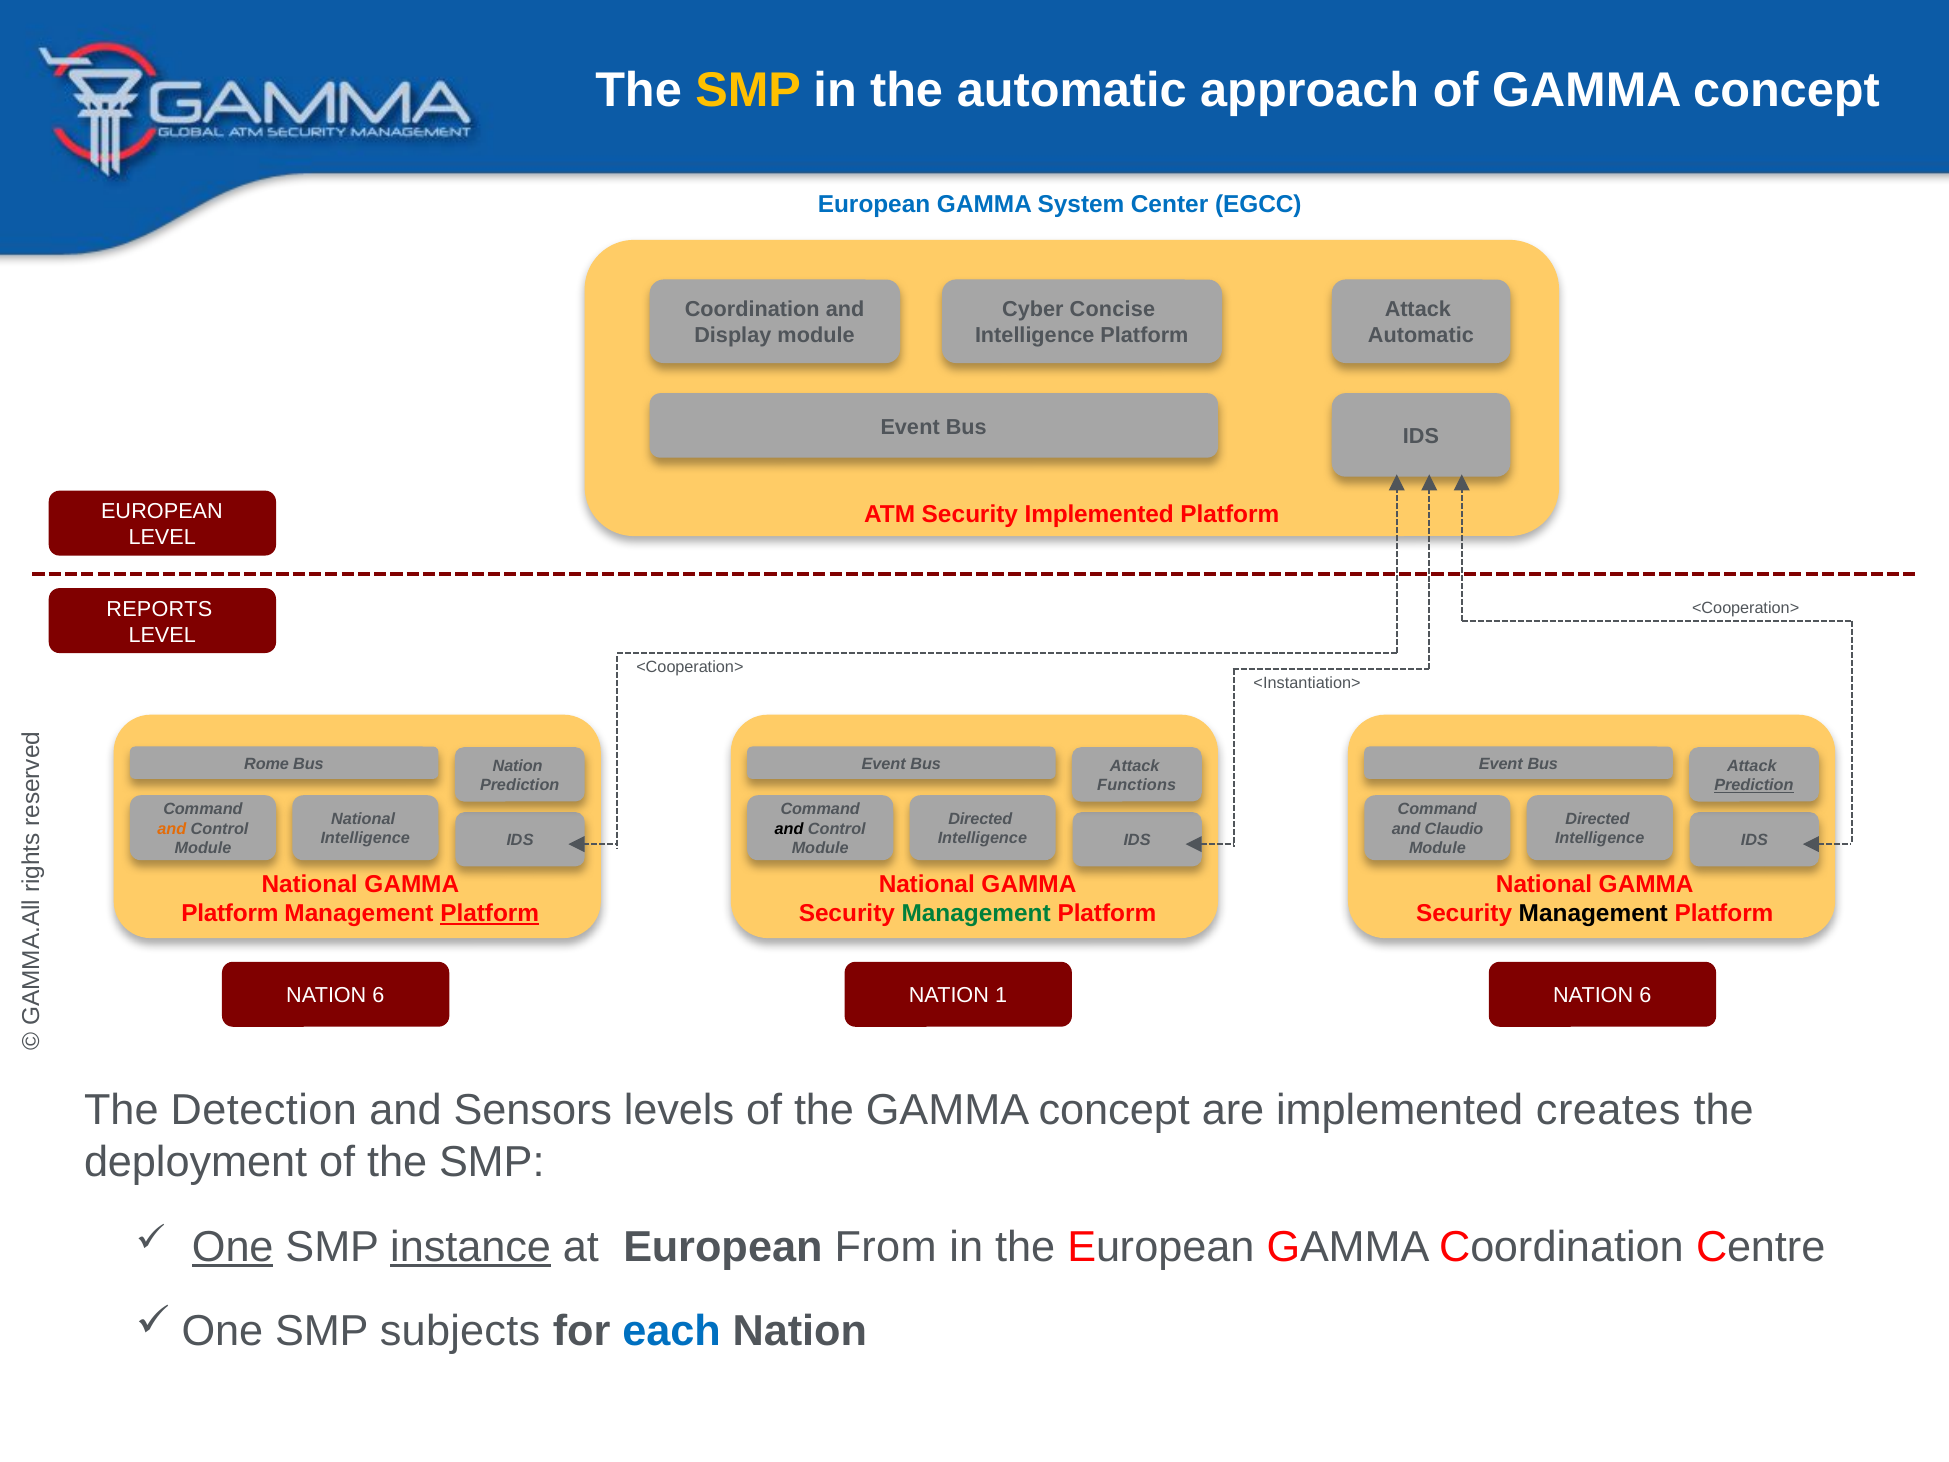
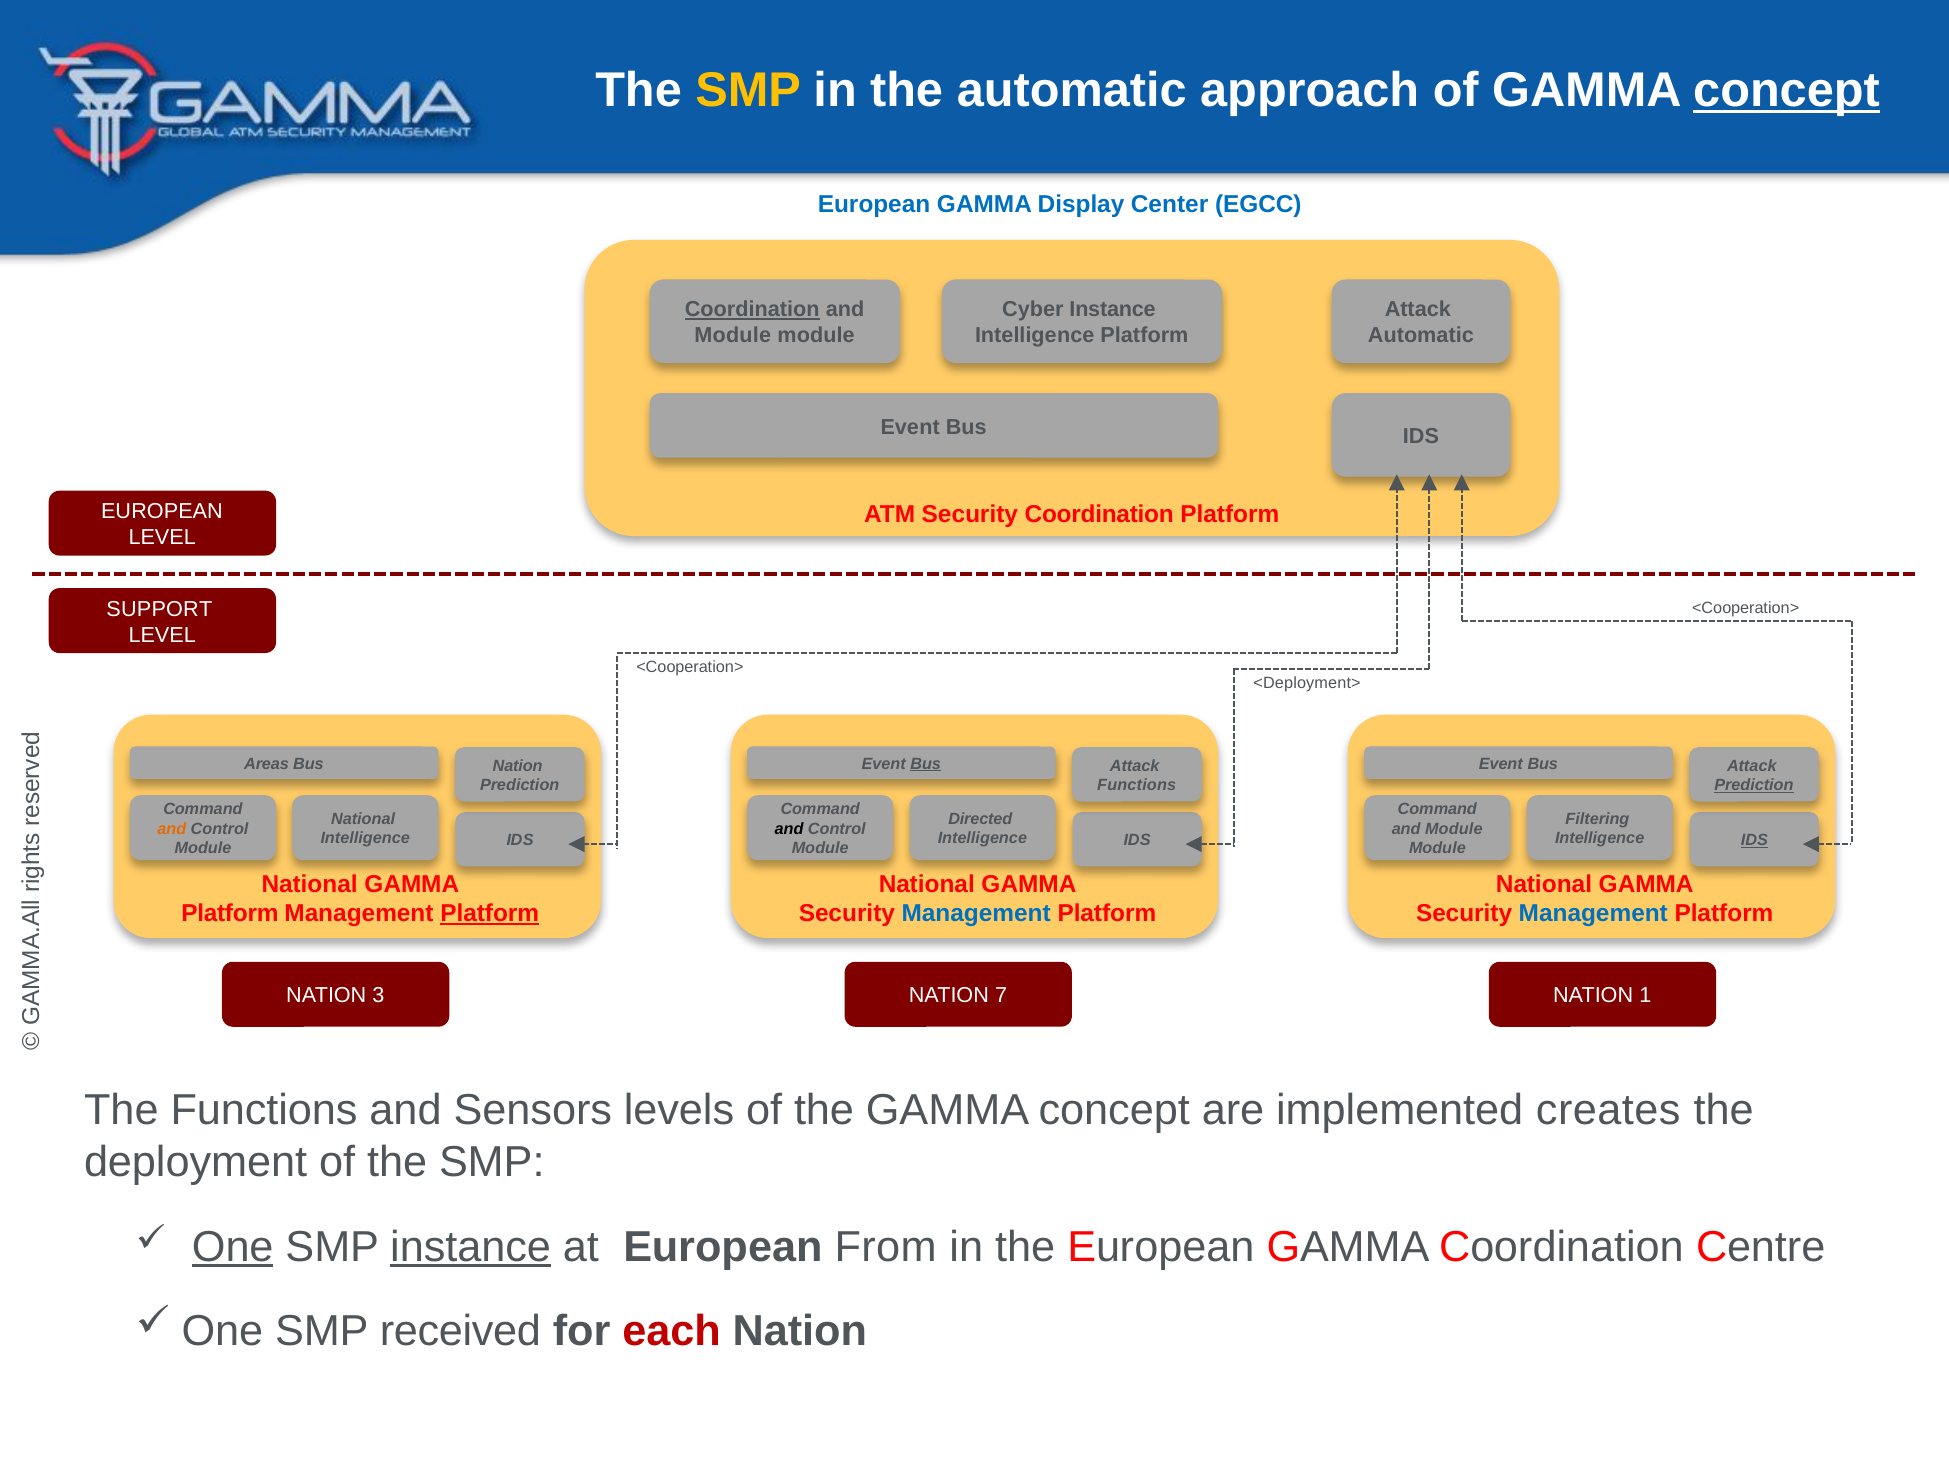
concept underline: none -> present (1787, 91)
System: System -> Display (1081, 204)
Coordination underline: none -> present (752, 310)
Cyber Concise: Concise -> Instance (1113, 310)
Display: Display -> Module (733, 336)
Security Implemented: Implemented -> Coordination (1099, 515)
REPORTS: REPORTS -> SUPPORT (159, 609)
<Instantiation>: <Instantiation> -> <Deployment> (1307, 683)
Rome: Rome -> Areas (267, 764)
Bus underline: none -> present (926, 764)
Directed: Directed -> Filtering (1597, 819)
Claudio: Claudio -> Module (1454, 829)
IDS underline: none -> present (1754, 840)
Management colour: green -> blue (976, 913)
Management colour: black -> blue (1593, 913)
6: 6 -> 3 (378, 996)
1: 1 -> 7 (1001, 996)
6: 6 -> 1 (1645, 996)
The Detection: Detection -> Functions (264, 1110)
subjects: subjects -> received (460, 1331)
each colour: blue -> red (672, 1331)
